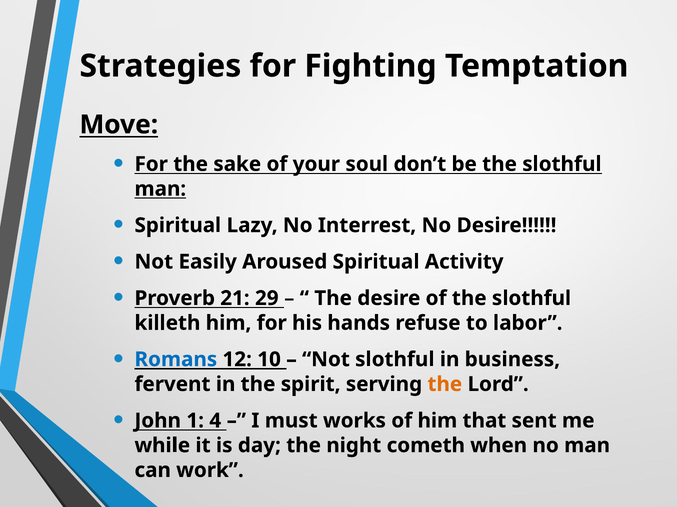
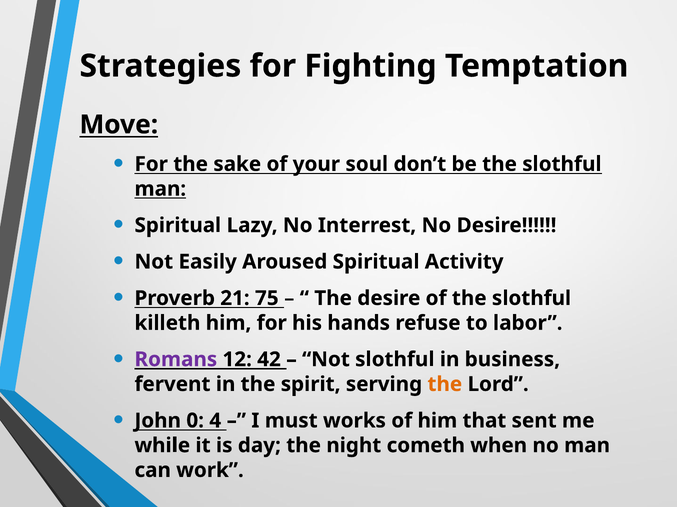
29: 29 -> 75 (267, 299)
Romans colour: blue -> purple (176, 360)
10: 10 -> 42 (269, 360)
1: 1 -> 0 (195, 421)
